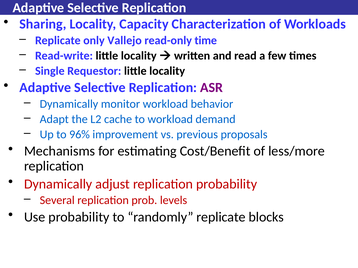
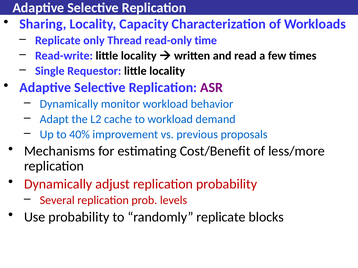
Vallejo: Vallejo -> Thread (125, 41)
96%: 96% -> 40% (80, 135)
